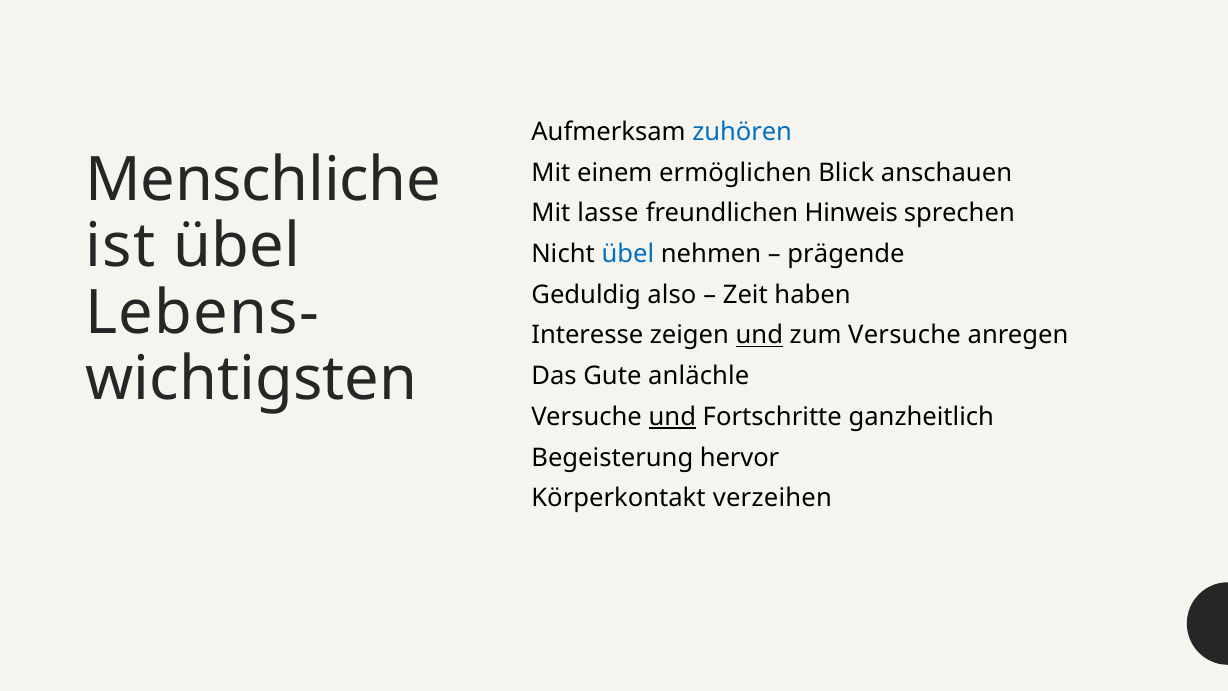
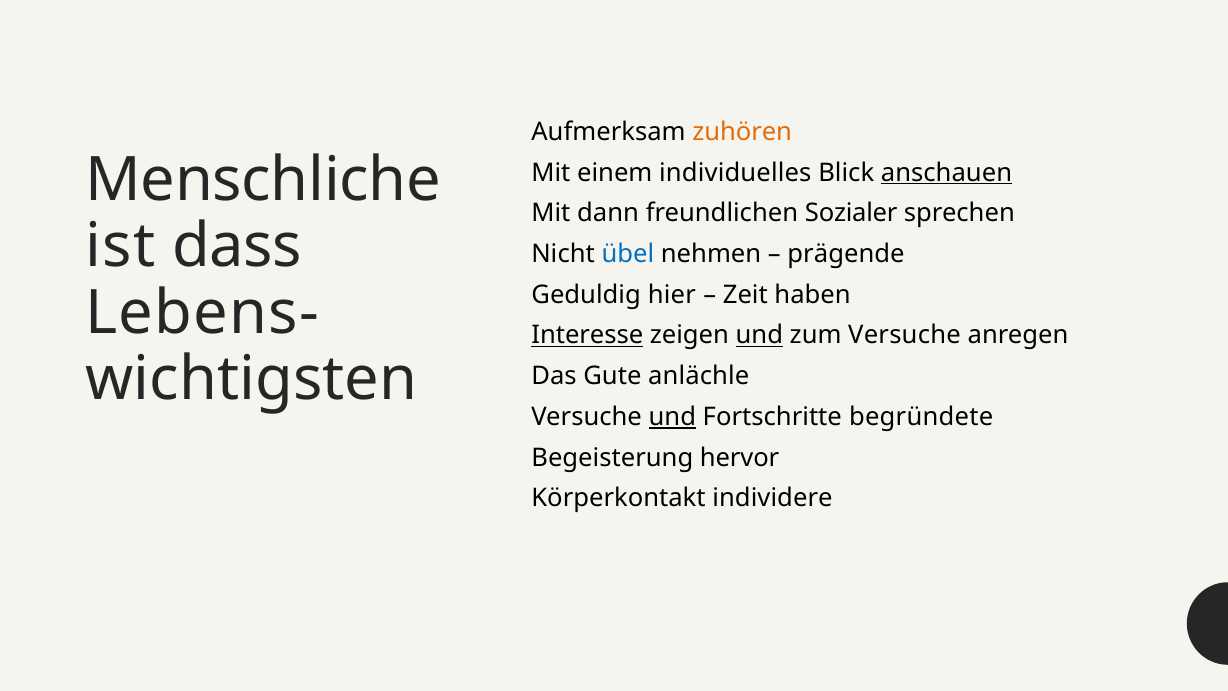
zuhören colour: blue -> orange (742, 132)
ermöglichen: ermöglichen -> individuelles (735, 173)
anschauen underline: none -> present (946, 173)
lasse: lasse -> dann (608, 213)
Hinweis: Hinweis -> Sozialer (851, 213)
ist übel: übel -> dass (237, 246)
also: also -> hier (672, 295)
Interesse underline: none -> present (587, 335)
ganzheitlich: ganzheitlich -> begründete (921, 417)
verzeihen: verzeihen -> individere (772, 498)
